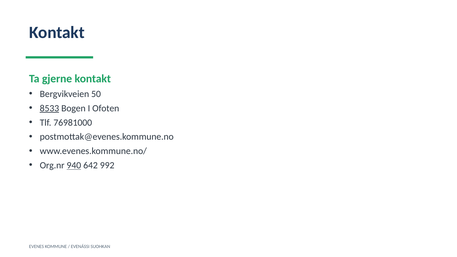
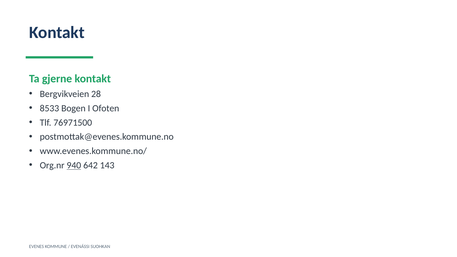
50: 50 -> 28 (96, 94)
8533 underline: present -> none (49, 108)
76981000: 76981000 -> 76971500 (73, 123)
992: 992 -> 143 (107, 165)
